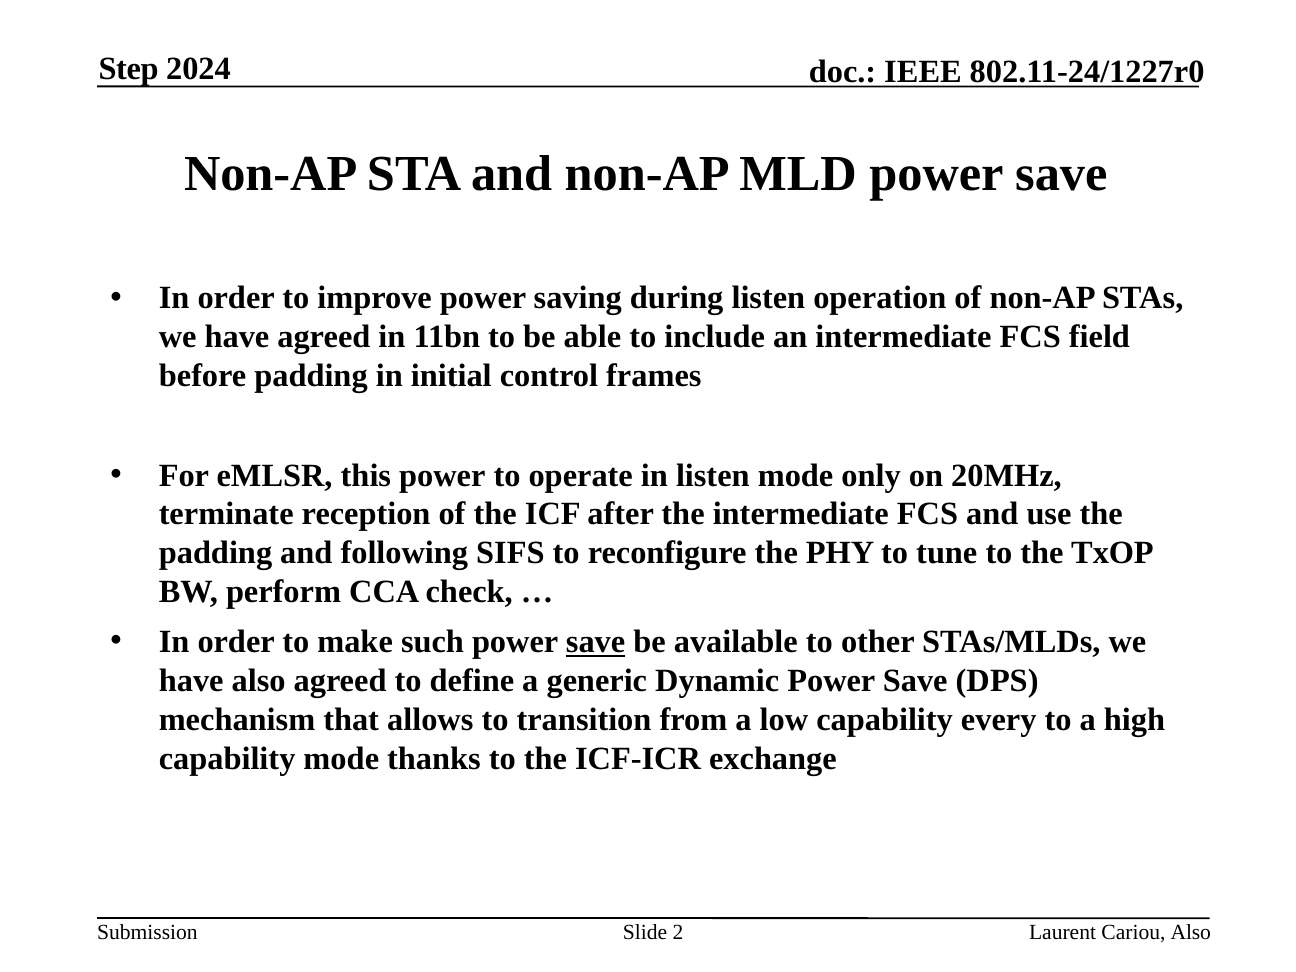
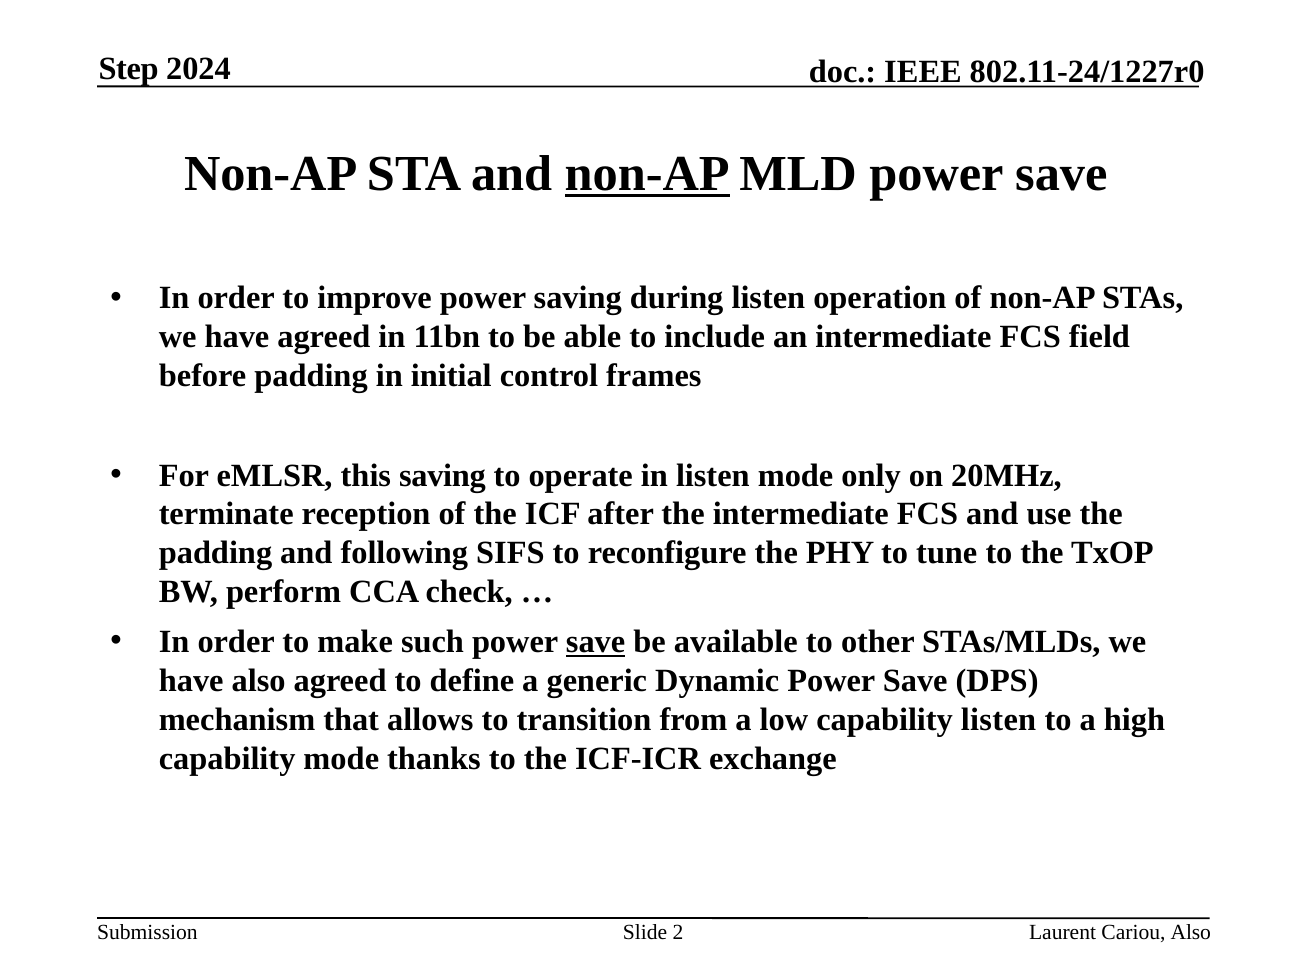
non-AP underline: none -> present (647, 174)
this power: power -> saving (442, 475)
capability every: every -> listen (999, 720)
